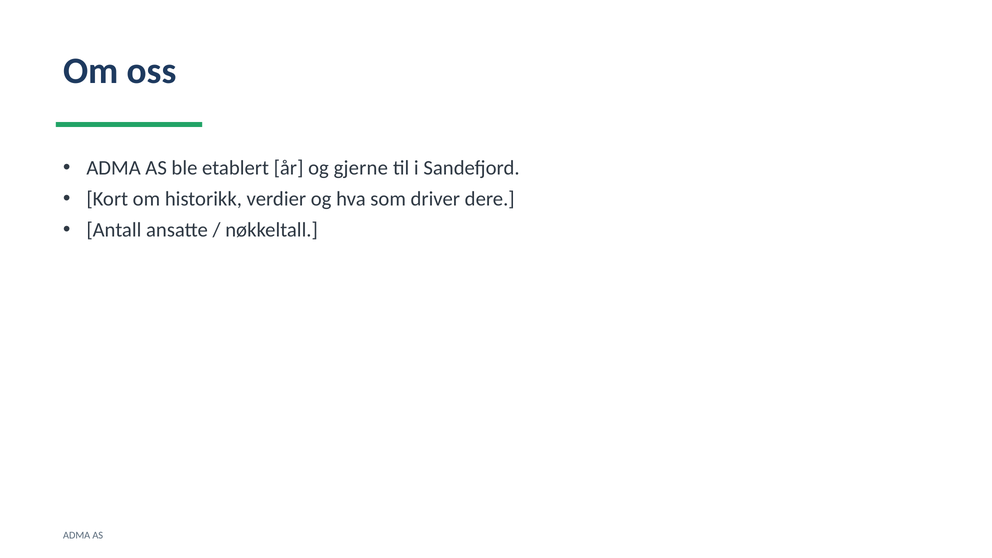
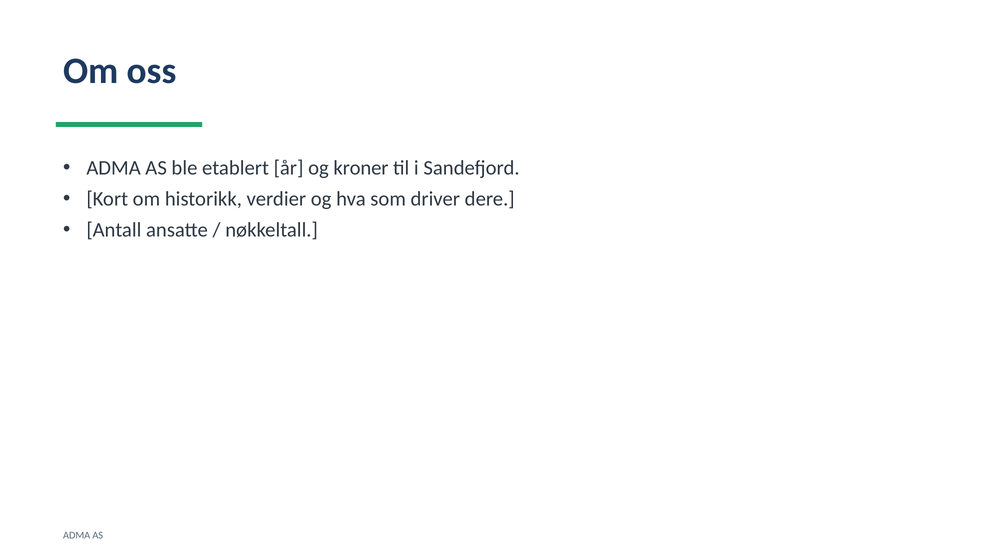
gjerne: gjerne -> kroner (361, 168)
